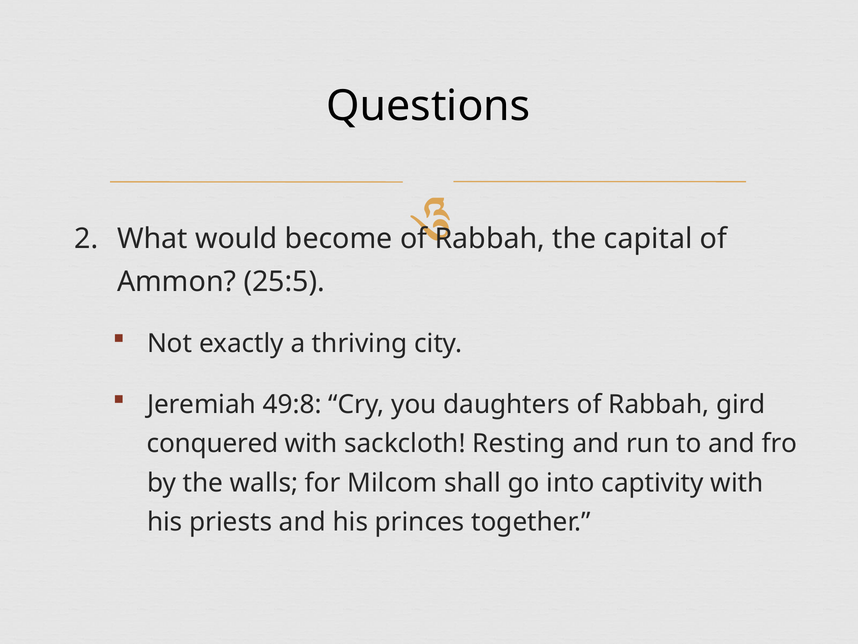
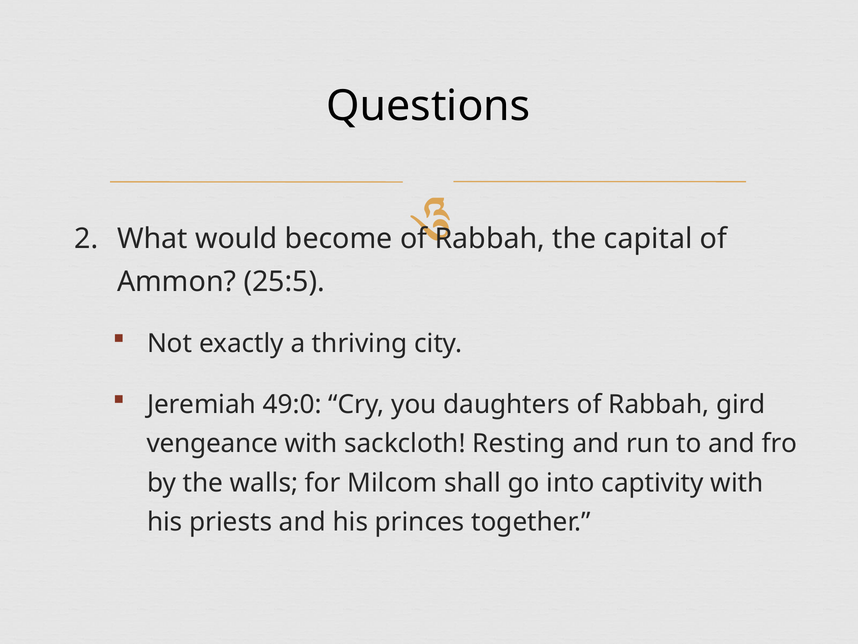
49:8: 49:8 -> 49:0 (292, 404)
conquered: conquered -> vengeance (213, 443)
